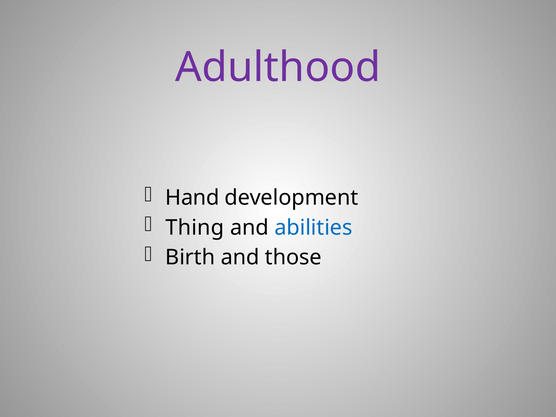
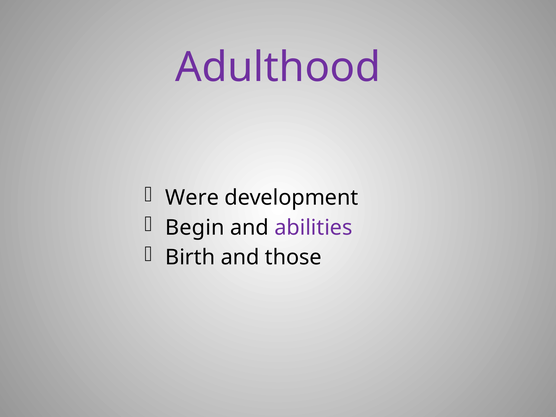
Hand: Hand -> Were (192, 198)
Thing: Thing -> Begin (195, 228)
abilities colour: blue -> purple (313, 228)
